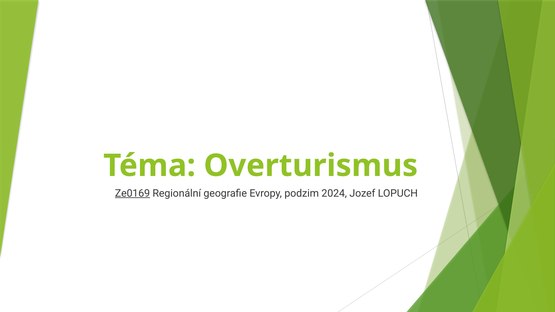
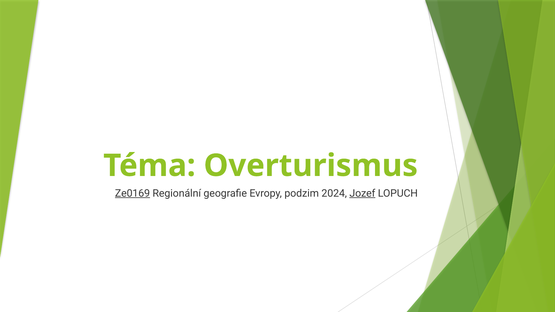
Jozef underline: none -> present (362, 193)
